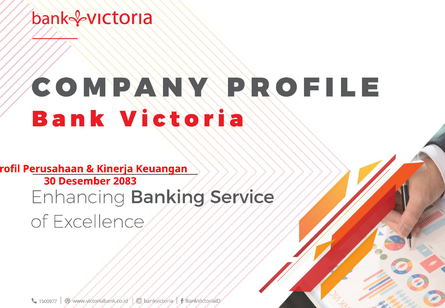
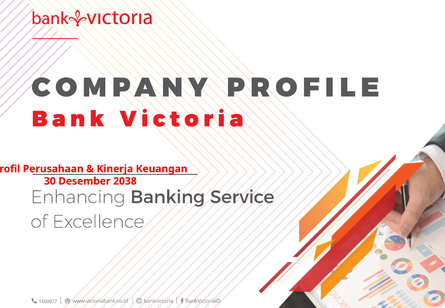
2083: 2083 -> 2038 (125, 181)
